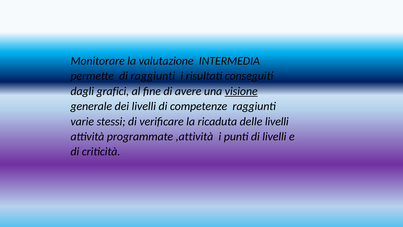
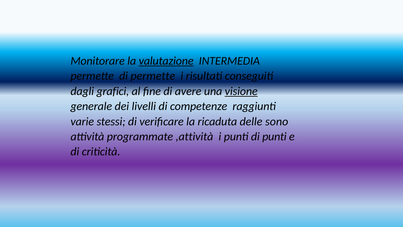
valutazione underline: none -> present (166, 61)
di raggiunti: raggiunti -> permette (153, 76)
delle livelli: livelli -> sono (277, 121)
di livelli: livelli -> punti (274, 136)
